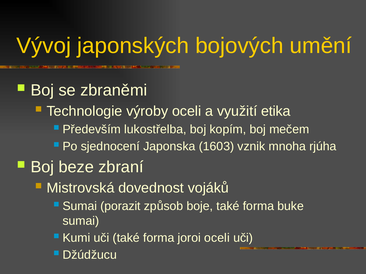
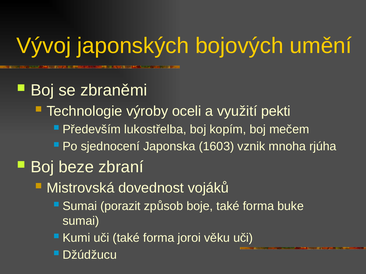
etika: etika -> pekti (276, 111)
joroi oceli: oceli -> věku (217, 238)
